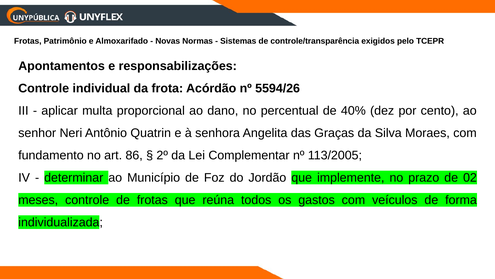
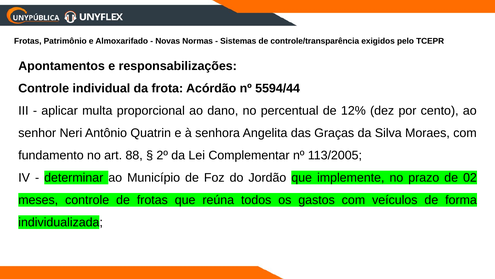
5594/26: 5594/26 -> 5594/44 (278, 88)
40%: 40% -> 12% (353, 111)
86: 86 -> 88 (134, 155)
